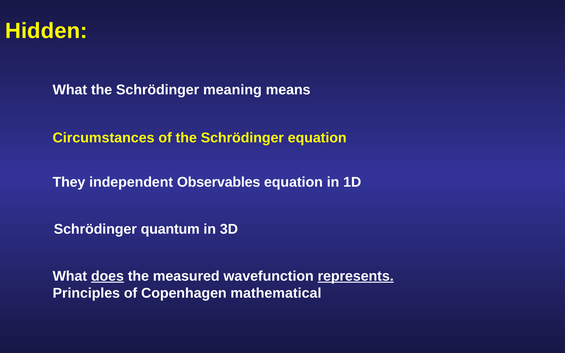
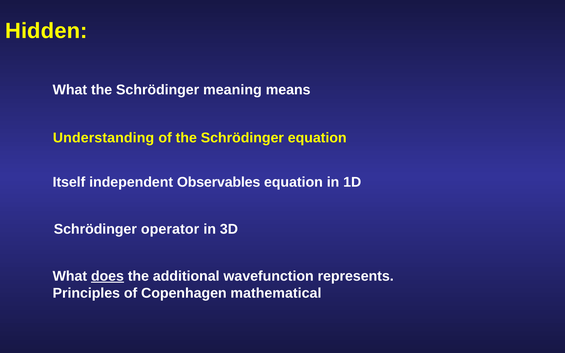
Circumstances: Circumstances -> Understanding (104, 138)
They: They -> Itself (69, 182)
quantum: quantum -> operator (170, 229)
measured: measured -> additional (186, 276)
represents underline: present -> none (356, 276)
